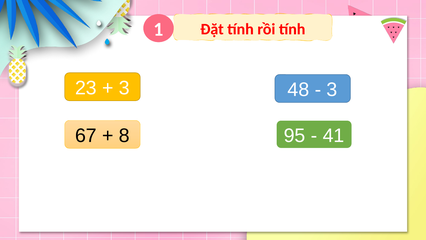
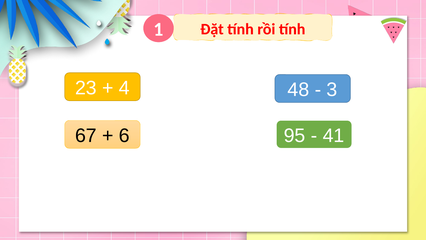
3: 3 -> 4 (124, 88)
8: 8 -> 6 (124, 136)
